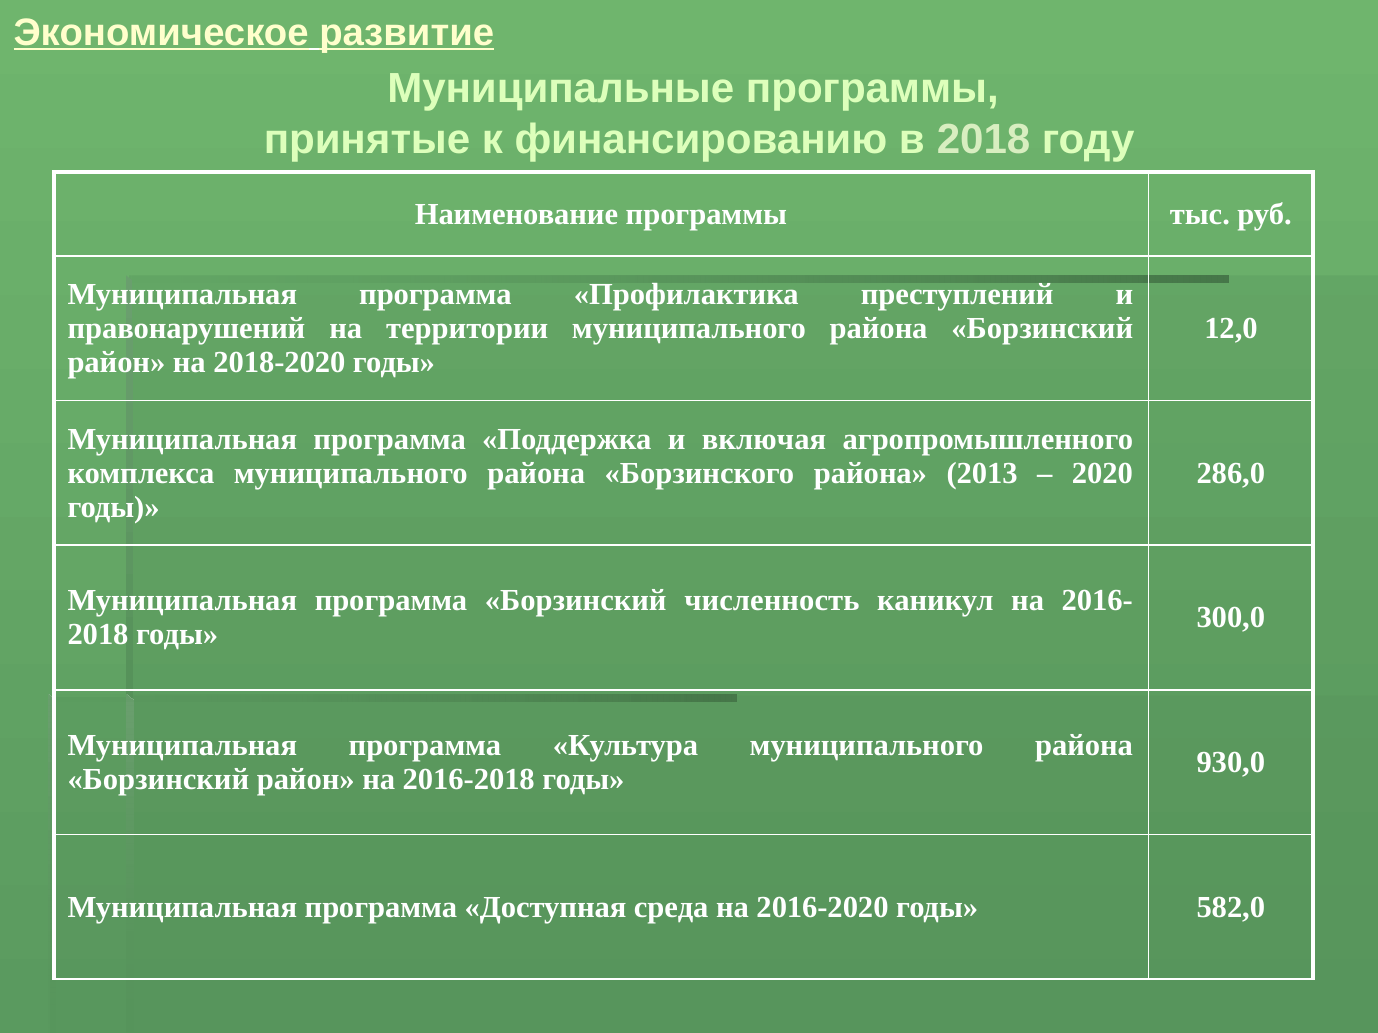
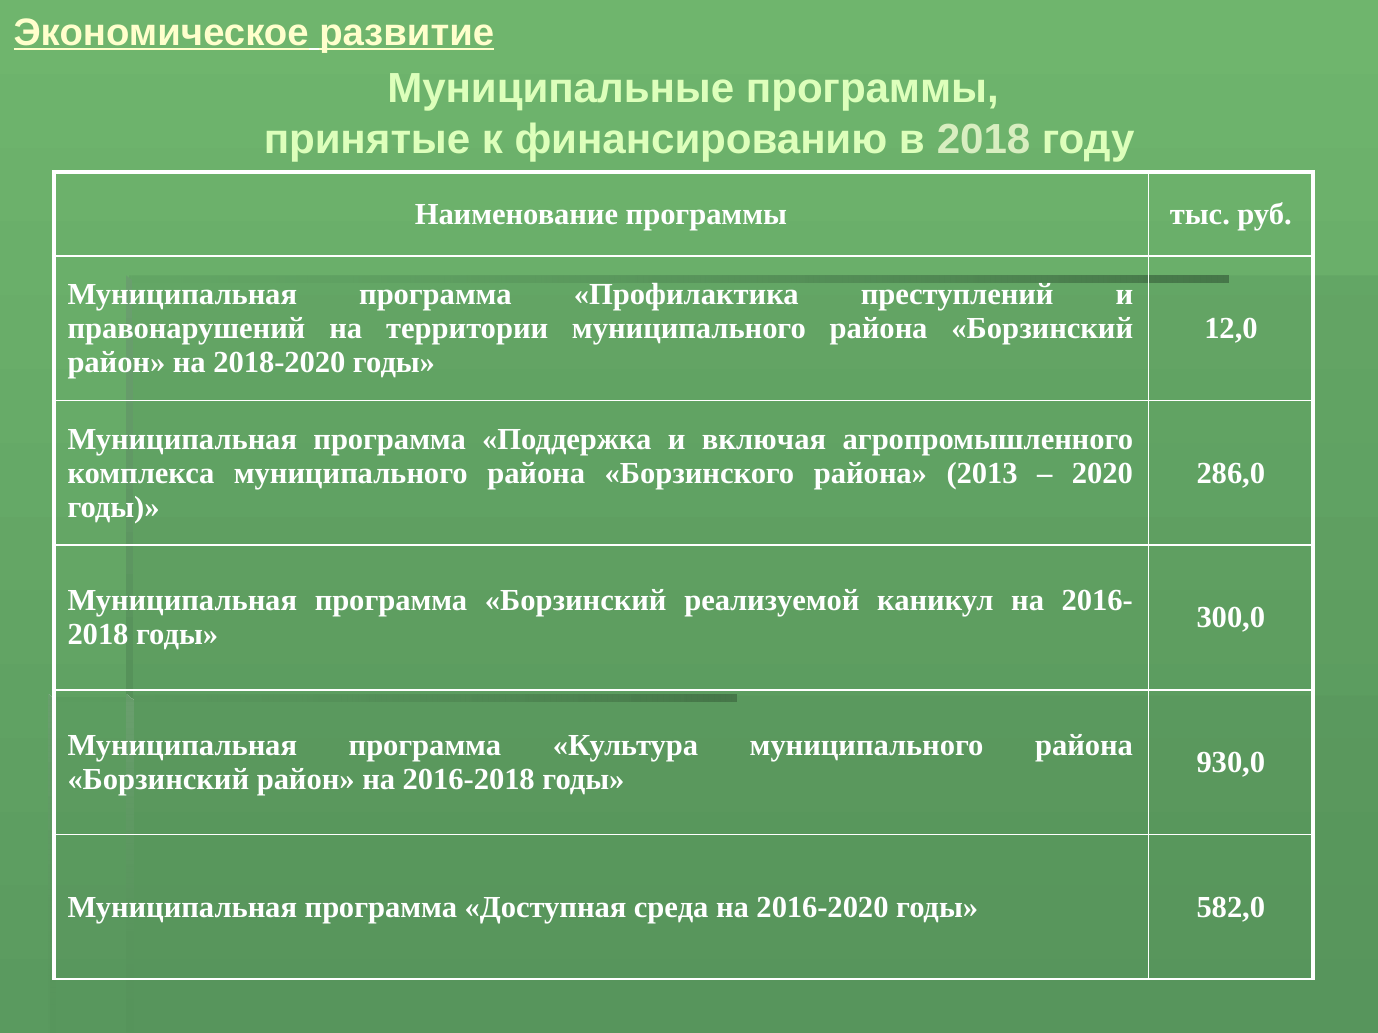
численность: численность -> реализуемой (772, 601)
